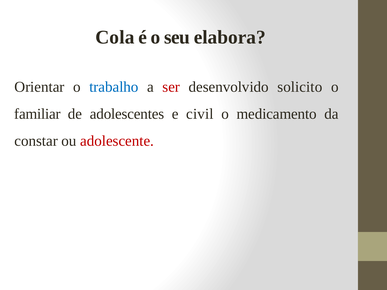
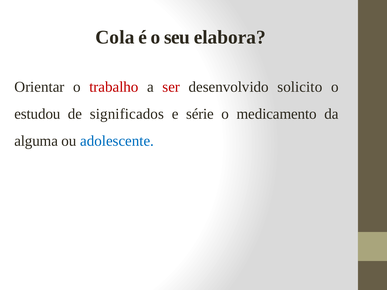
trabalho colour: blue -> red (114, 87)
familiar: familiar -> estudou (37, 114)
adolescentes: adolescentes -> significados (127, 114)
civil: civil -> série (200, 114)
constar: constar -> alguma (36, 141)
adolescente colour: red -> blue (117, 141)
